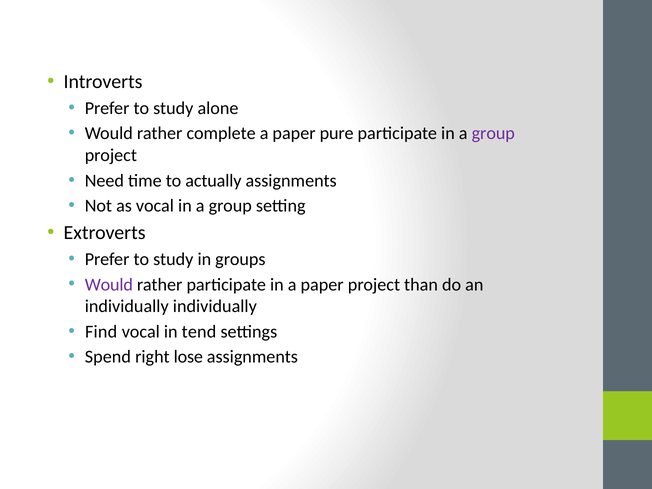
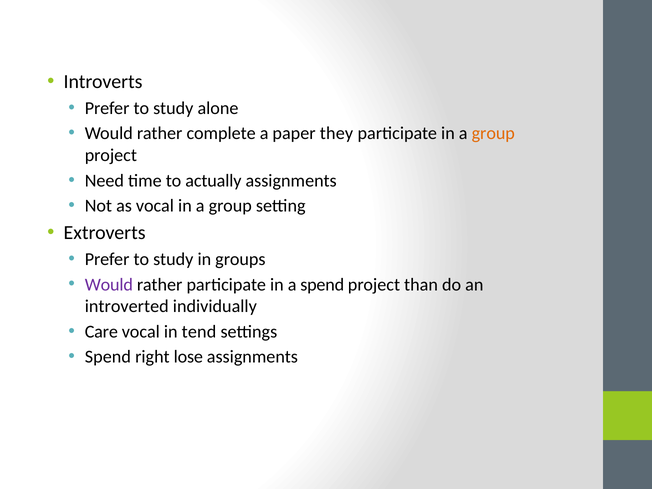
pure: pure -> they (336, 133)
group colour: purple -> orange (493, 133)
in a paper: paper -> spend (322, 285)
individually: individually -> introverted (127, 306)
Find: Find -> Care (101, 332)
